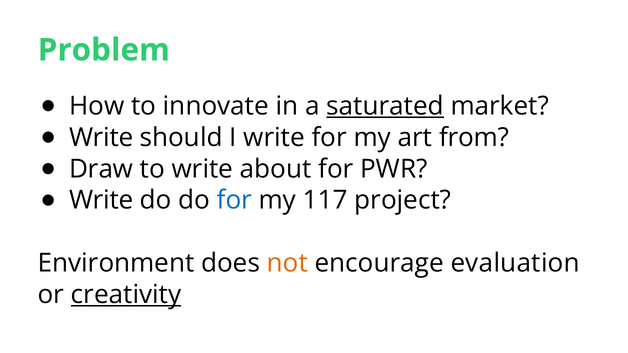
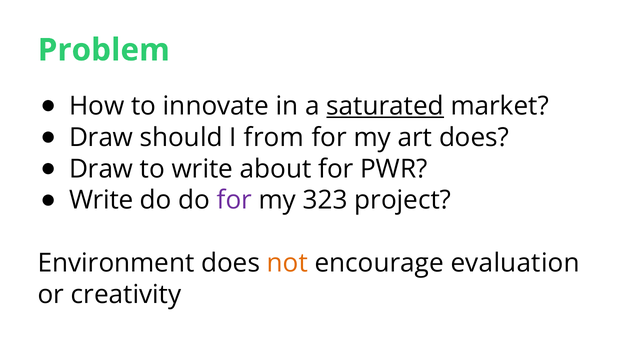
Write: Write -> Draw (101, 138)
I write: write -> from (274, 138)
art from: from -> does (474, 138)
for colour: blue -> purple (234, 200)
117: 117 -> 323 (325, 200)
creativity underline: present -> none (126, 295)
